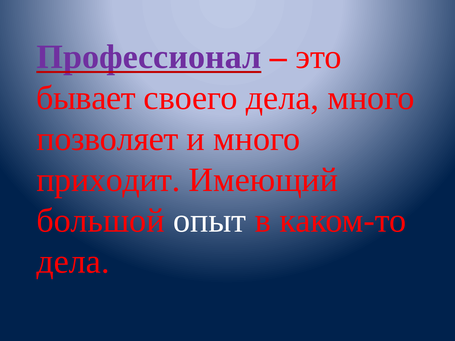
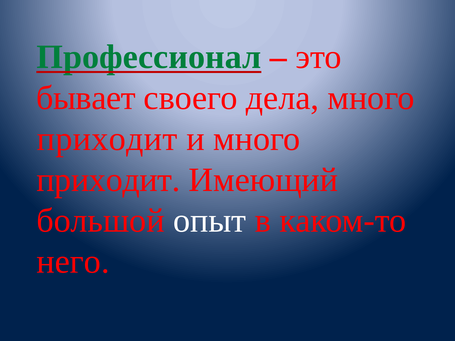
Профессионал colour: purple -> green (149, 57)
позволяет: позволяет -> приходит (107, 139)
дела: дела -> него (73, 262)
